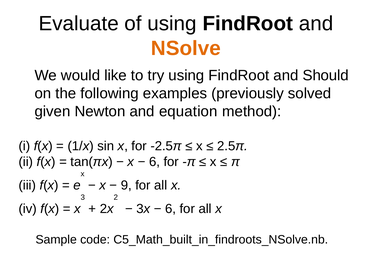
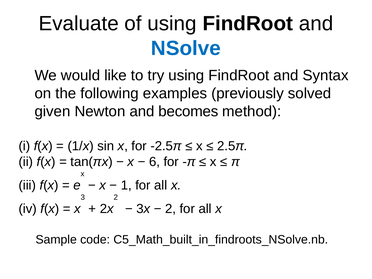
NSolve colour: orange -> blue (186, 48)
Should: Should -> Syntax (326, 75)
equation: equation -> becomes (188, 111)
9: 9 -> 1 (126, 185)
6: 6 -> 2 (171, 209)
